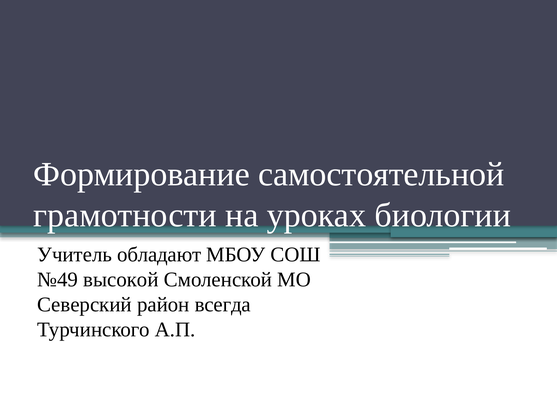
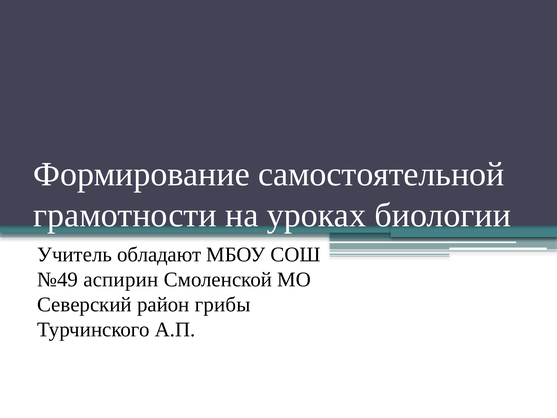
высокой: высокой -> аспирин (121, 279)
всегда: всегда -> грибы (223, 304)
